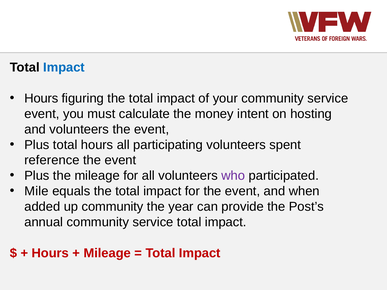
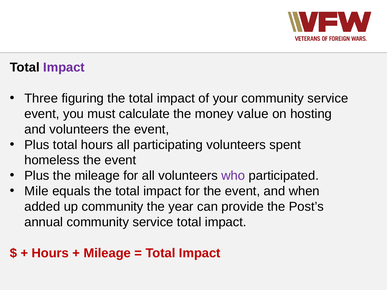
Impact colour: blue -> purple (64, 67)
Hours: Hours -> Three (41, 98)
intent: intent -> value (253, 114)
reference: reference -> homeless (52, 160)
